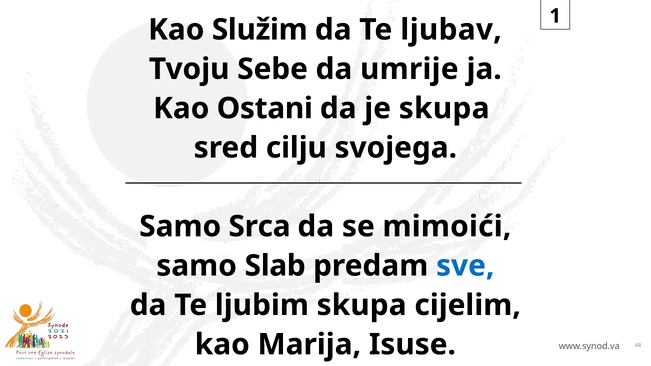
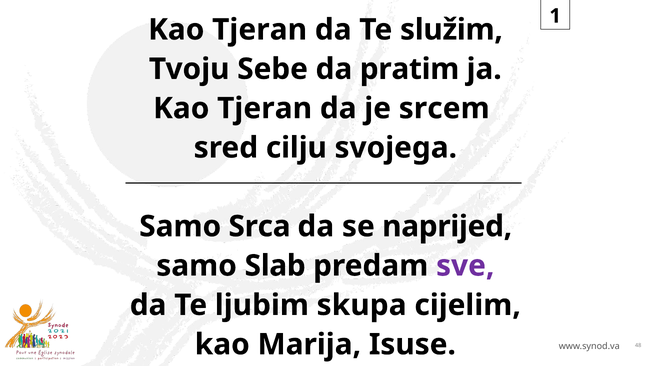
Služim: Služim -> Tjeran (260, 30)
ljubav: ljubav -> služim (451, 30)
umrije: umrije -> pratim (410, 69)
Ostani: Ostani -> Tjeran (265, 108)
je skupa: skupa -> srcem (444, 108)
mimoići: mimoići -> naprijed (447, 227)
sve colour: blue -> purple (465, 266)
